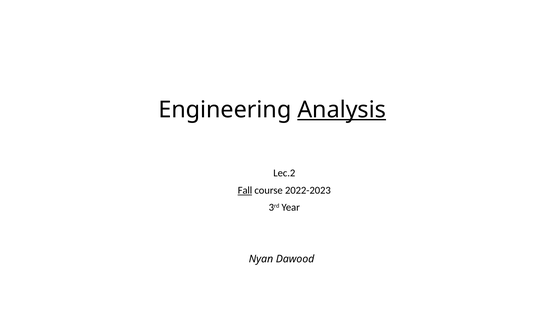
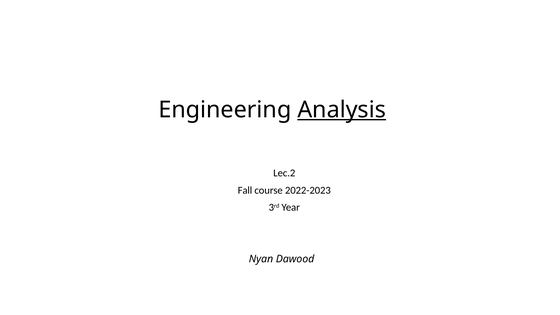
Fall underline: present -> none (245, 190)
